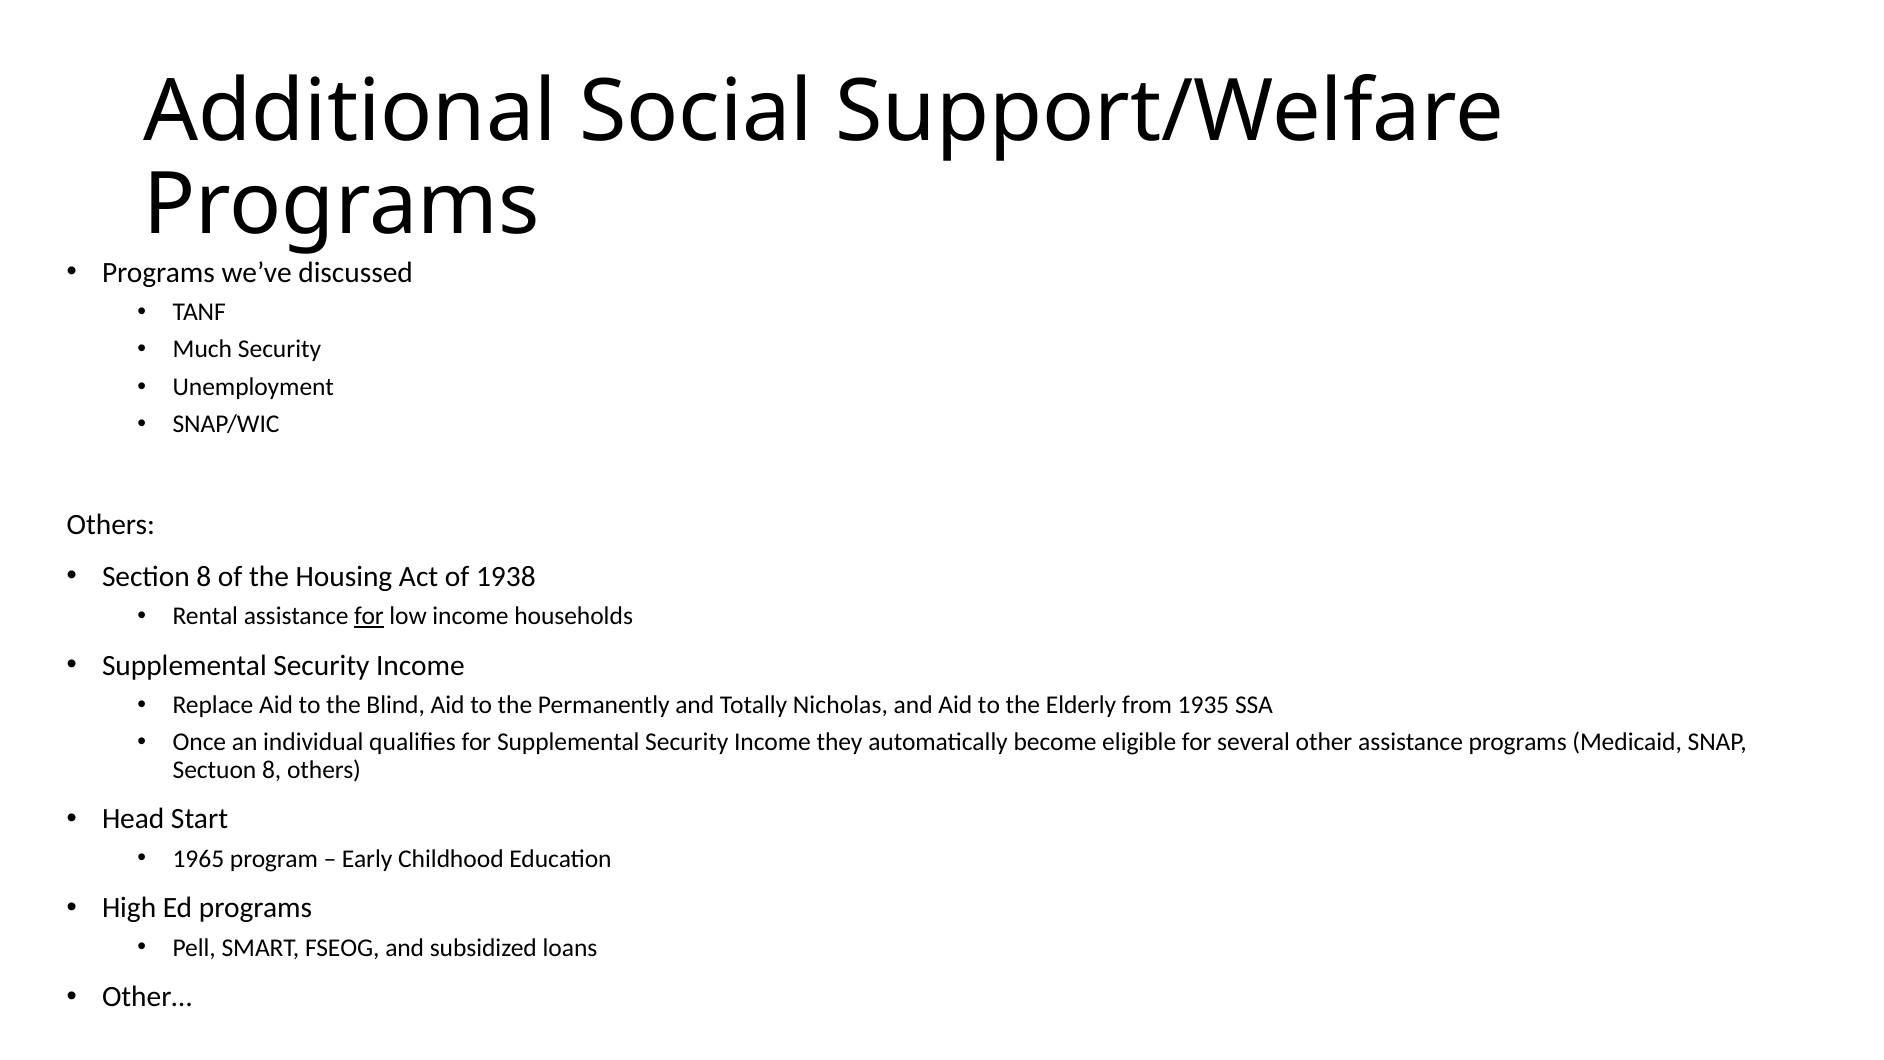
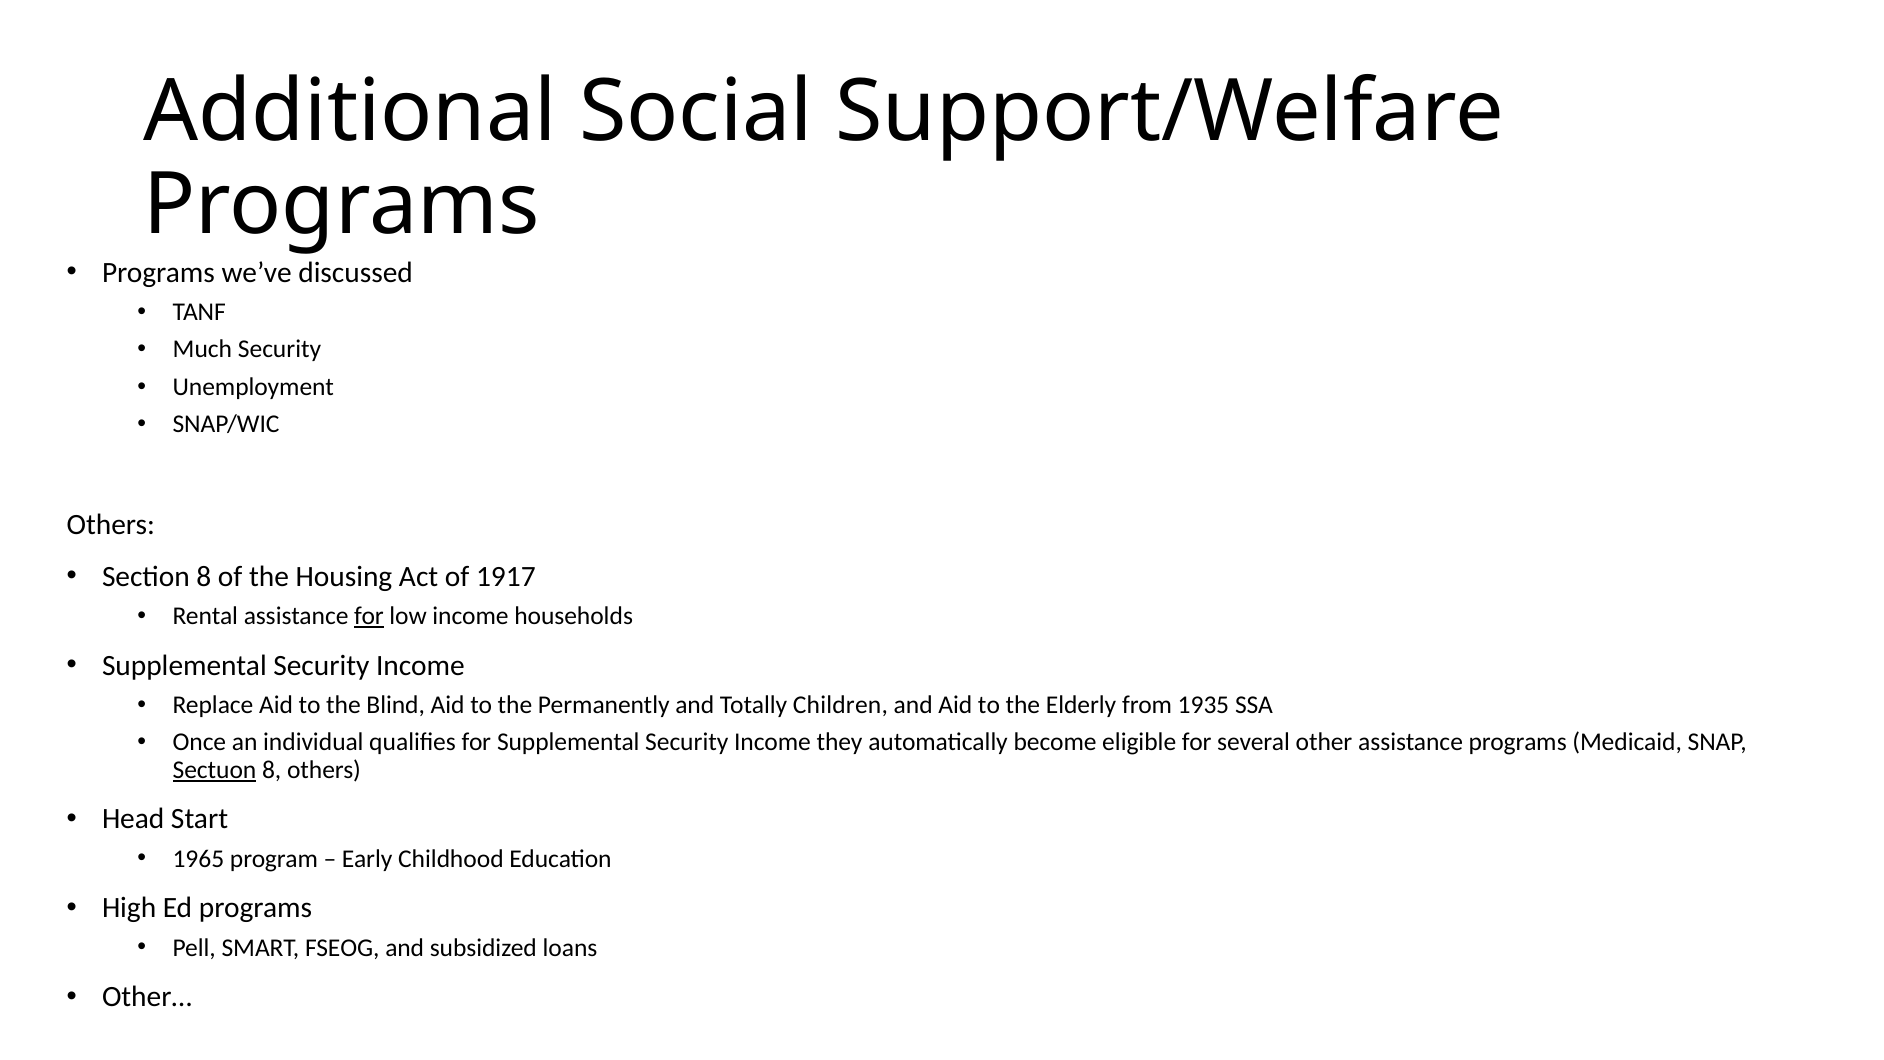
1938: 1938 -> 1917 (506, 576)
Nicholas: Nicholas -> Children (840, 705)
Sectuon underline: none -> present (214, 770)
